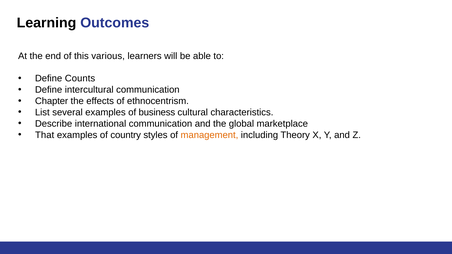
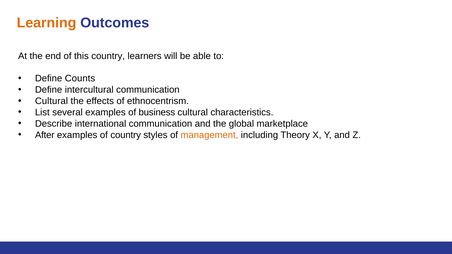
Learning colour: black -> orange (47, 23)
this various: various -> country (108, 56)
Chapter: Chapter -> Cultural (52, 101)
That: That -> After (45, 135)
